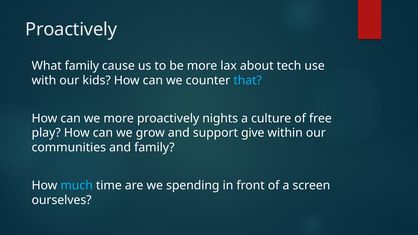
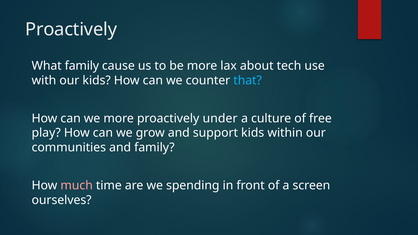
nights: nights -> under (220, 118)
support give: give -> kids (253, 133)
much colour: light blue -> pink (77, 186)
